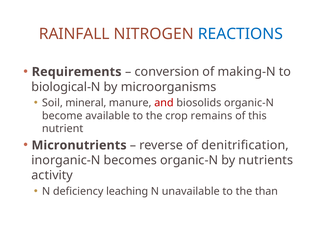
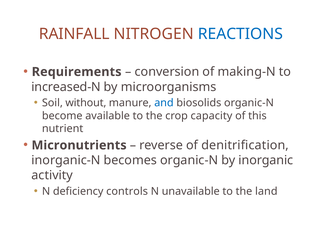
biological-N: biological-N -> increased-N (66, 87)
mineral: mineral -> without (86, 103)
and colour: red -> blue (164, 103)
remains: remains -> capacity (211, 116)
nutrients: nutrients -> inorganic (266, 160)
leaching: leaching -> controls (127, 192)
than: than -> land (266, 192)
